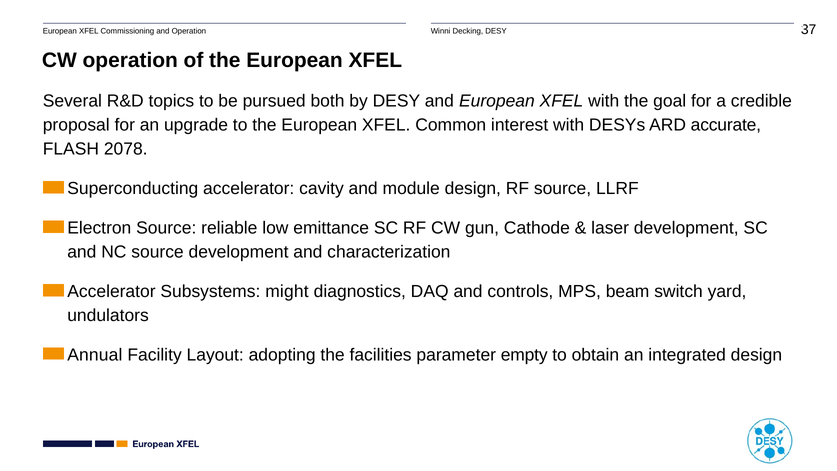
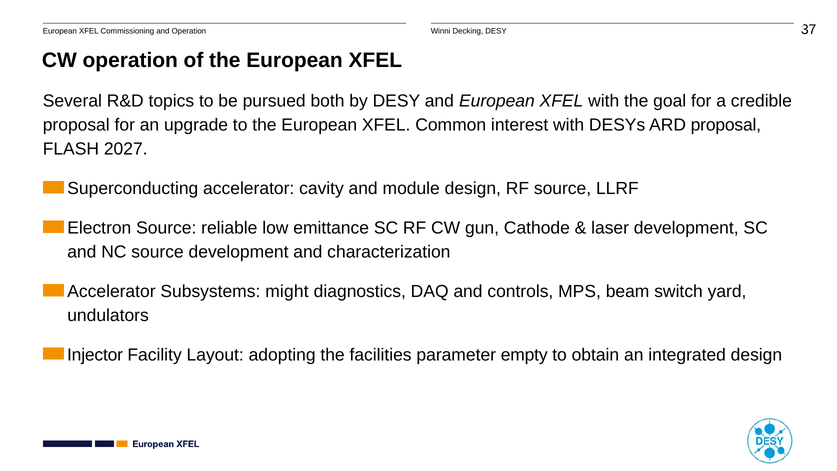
ARD accurate: accurate -> proposal (726, 125)
2078: 2078 -> 2027 (126, 149)
Annual: Annual -> Injector (95, 355)
